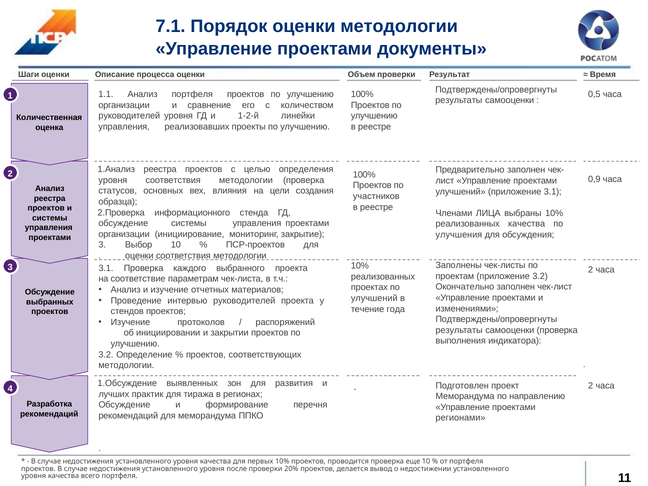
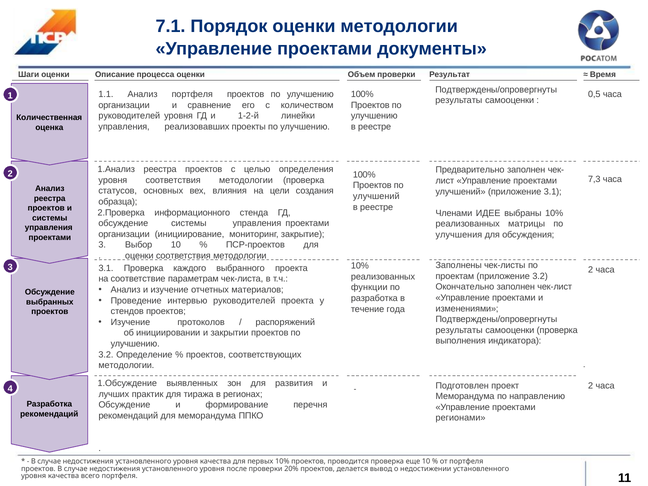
0,9: 0,9 -> 7,3 (594, 179)
участников: участников -> улучшений (376, 196)
ЛИЦА: ЛИЦА -> ИДЕЕ (488, 213)
реализованных качества: качества -> матрицы (527, 224)
проектах: проектах -> функции (369, 287)
улучшений: улучшений -> разработка (374, 298)
